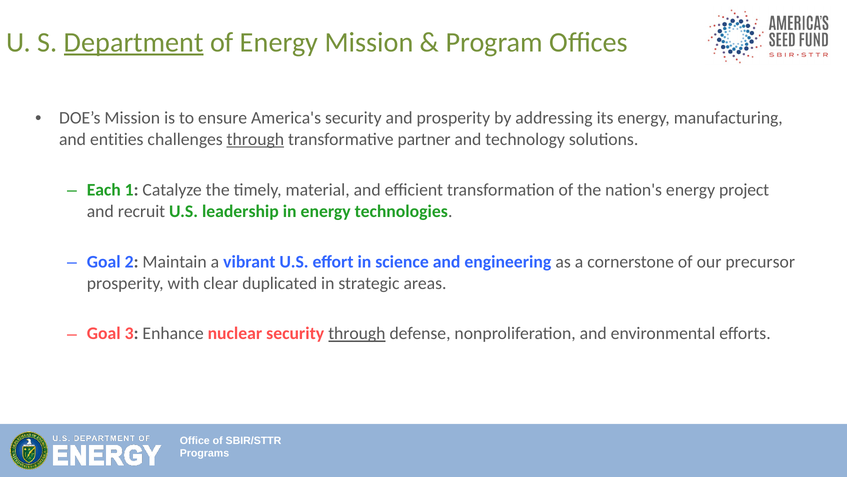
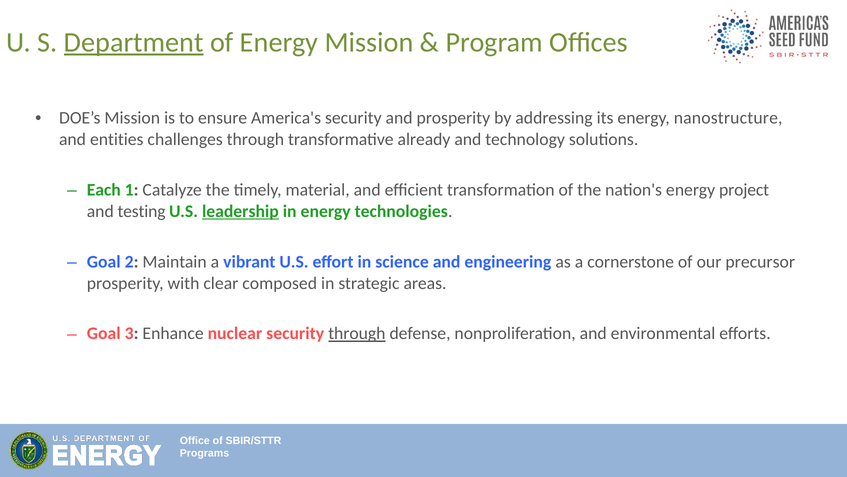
manufacturing: manufacturing -> nanostructure (728, 118)
through underline: present -> none (255, 139)
partner: partner -> already (424, 139)
recruit: recruit -> testing (142, 211)
leadership underline: none -> present (240, 211)
duplicated: duplicated -> composed (280, 283)
